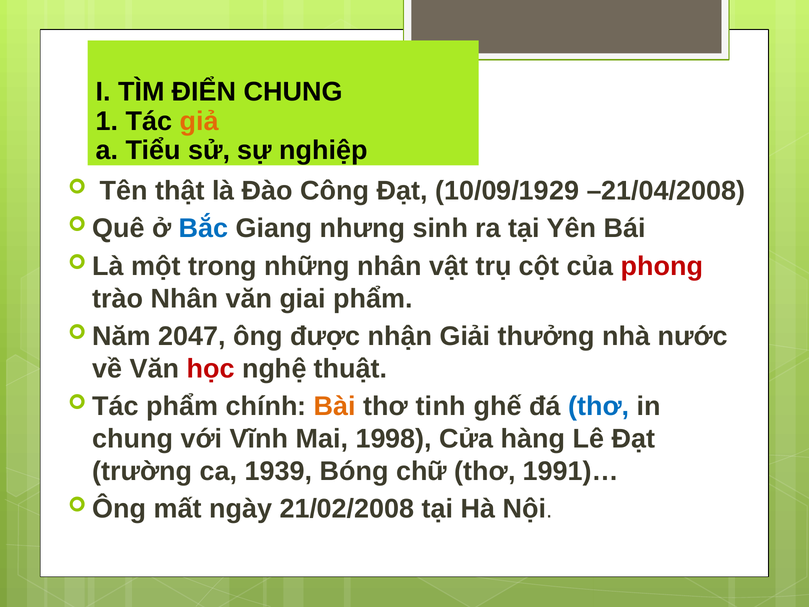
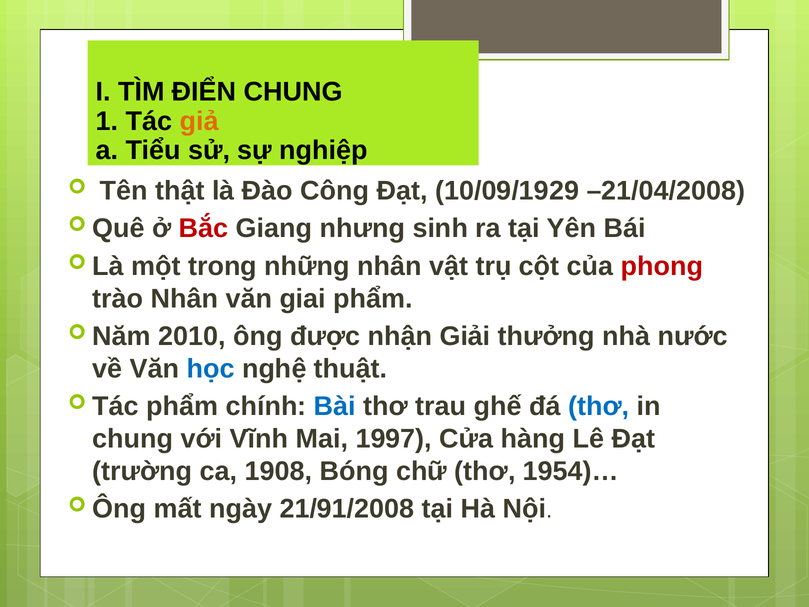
Bắc colour: blue -> red (204, 228)
2047: 2047 -> 2010 (192, 336)
học colour: red -> blue (211, 369)
Bài colour: orange -> blue (335, 406)
tinh: tinh -> trau (441, 406)
1998: 1998 -> 1997 (394, 439)
1939: 1939 -> 1908 (278, 471)
1991)…: 1991)… -> 1954)… (571, 471)
21/02/2008: 21/02/2008 -> 21/91/2008 (347, 509)
